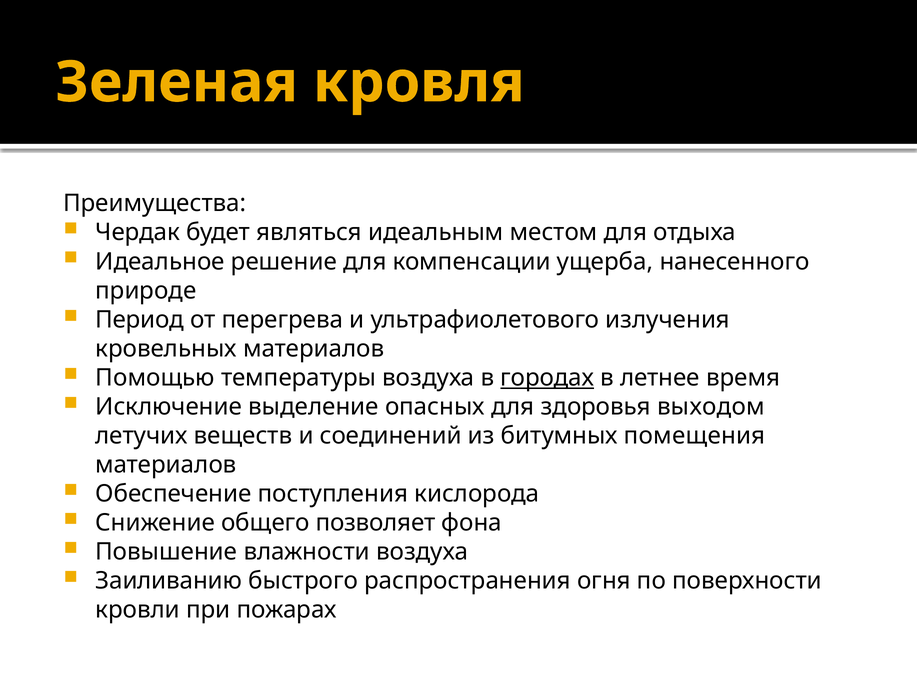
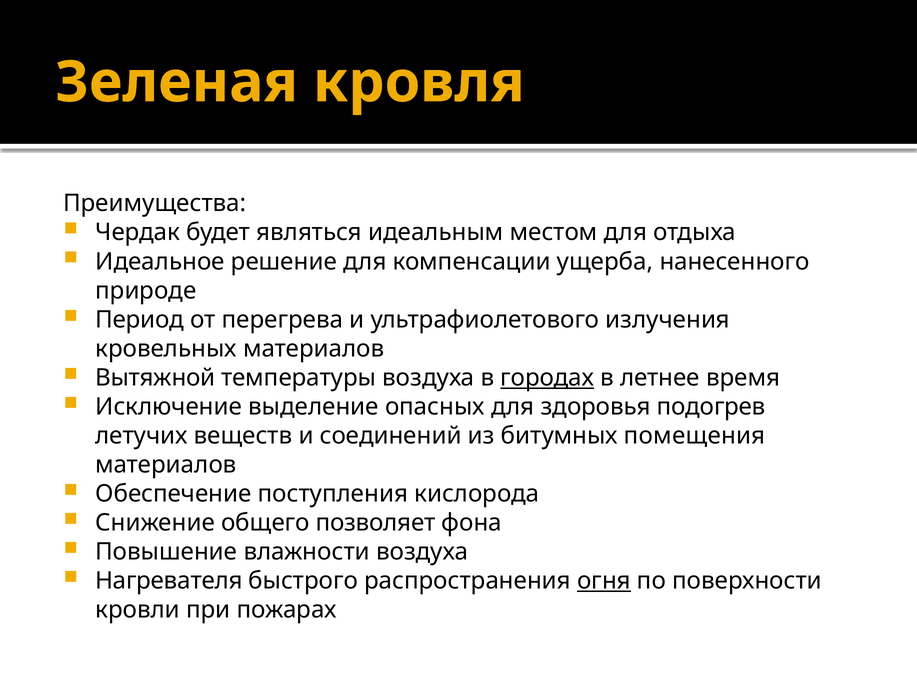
Помощью: Помощью -> Вытяжной (155, 378)
выходом: выходом -> подогрев (711, 407)
Заиливанию: Заиливанию -> Нагревателя (169, 581)
огня underline: none -> present (604, 581)
